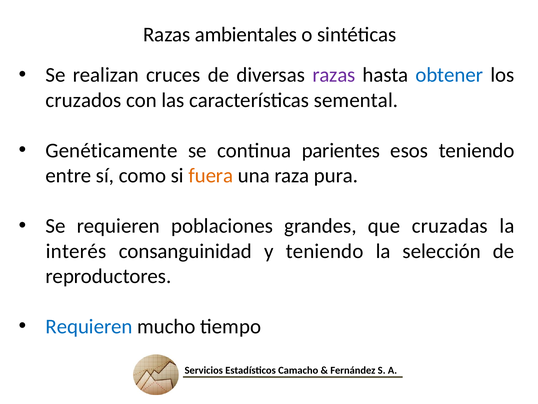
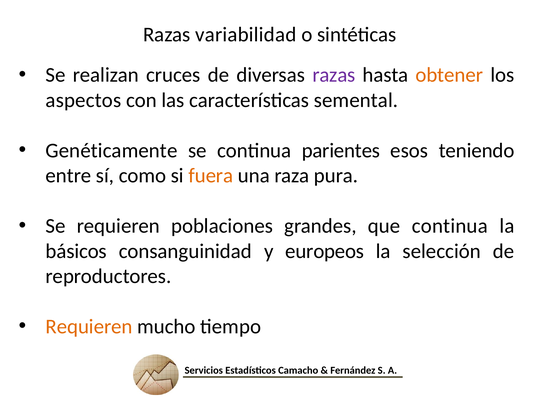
ambientales: ambientales -> variabilidad (246, 35)
obtener colour: blue -> orange (449, 75)
cruzados: cruzados -> aspectos (83, 100)
que cruzadas: cruzadas -> continua (450, 226)
interés: interés -> básicos (76, 251)
y teniendo: teniendo -> europeos (325, 251)
Requieren colour: blue -> orange (89, 326)
